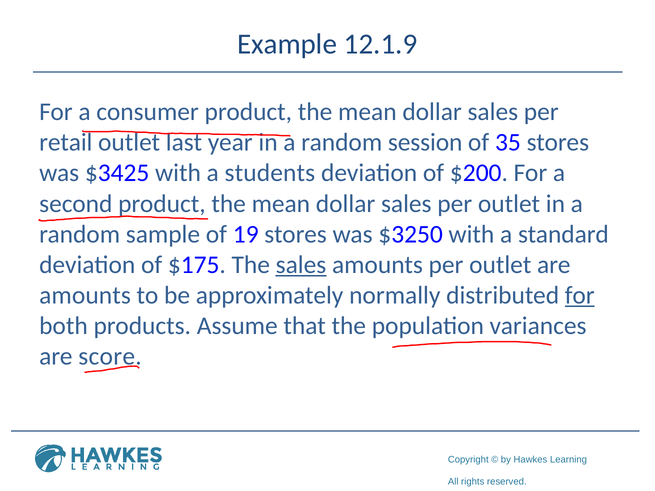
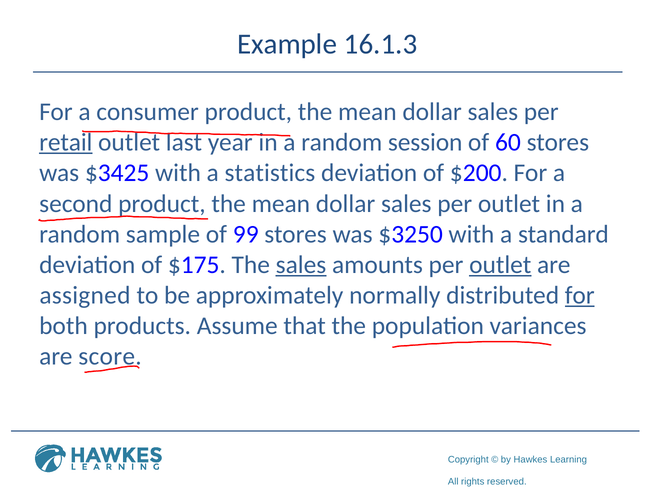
12.1.9: 12.1.9 -> 16.1.3 (381, 44)
retail underline: none -> present (66, 143)
35: 35 -> 60 (508, 143)
students: students -> statistics (270, 173)
19: 19 -> 99 (246, 234)
outlet underline: none -> present (500, 265)
amounts: amounts -> assigned (85, 295)
